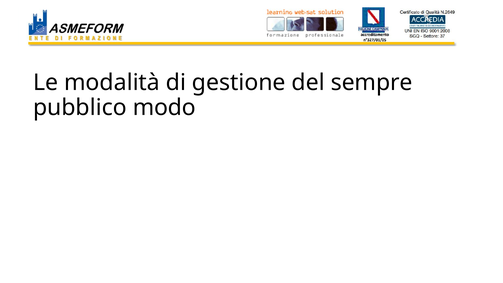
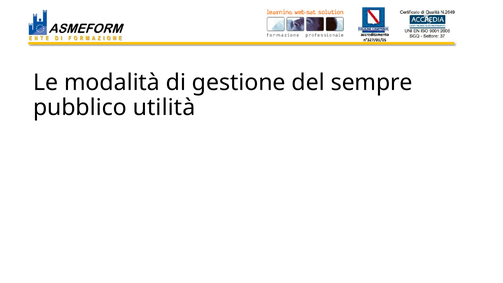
modo: modo -> utilità (164, 108)
